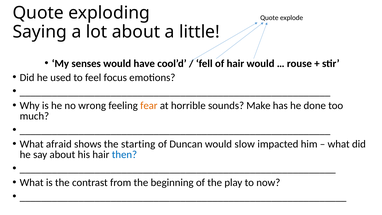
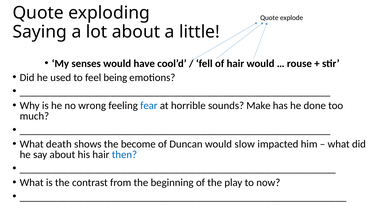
focus: focus -> being (115, 77)
fear colour: orange -> blue (149, 106)
afraid: afraid -> death (59, 144)
starting: starting -> become (138, 144)
